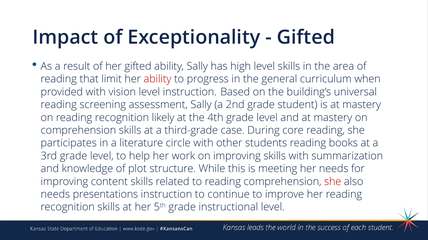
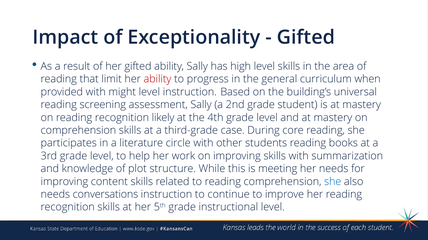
vision: vision -> might (122, 92)
she colour: red -> blue (333, 182)
presentations: presentations -> conversations (105, 195)
